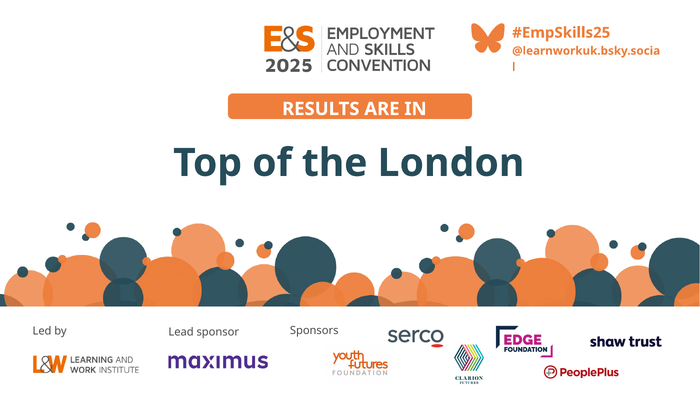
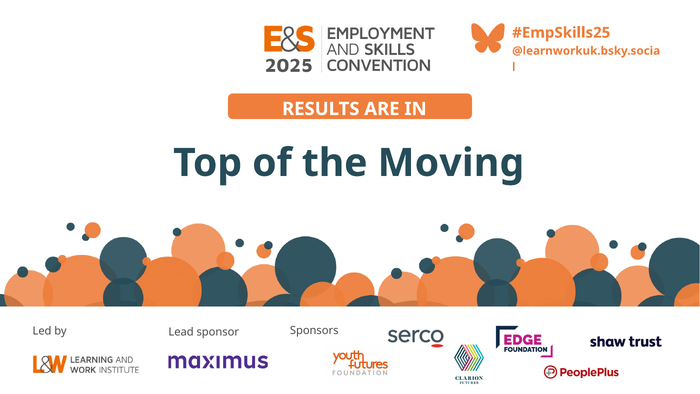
London: London -> Moving (451, 163)
